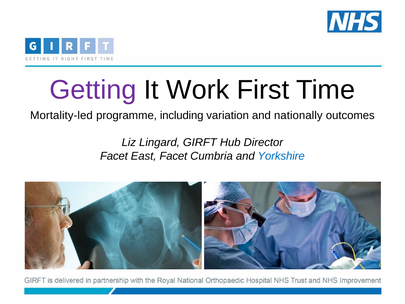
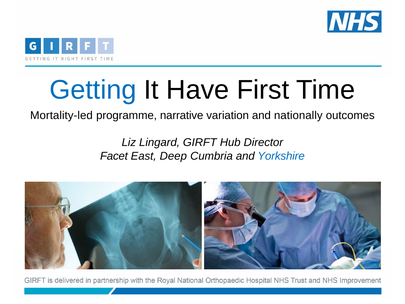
Getting colour: purple -> blue (93, 90)
Work: Work -> Have (198, 90)
including: including -> narrative (182, 115)
East Facet: Facet -> Deep (173, 156)
